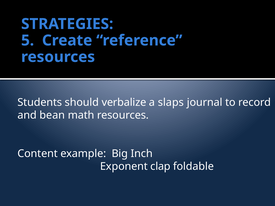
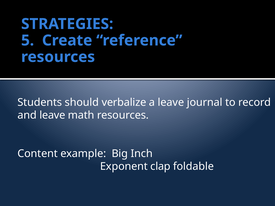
a slaps: slaps -> leave (171, 102)
and bean: bean -> leave (52, 115)
